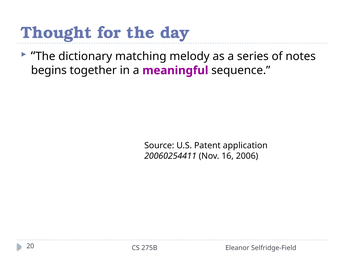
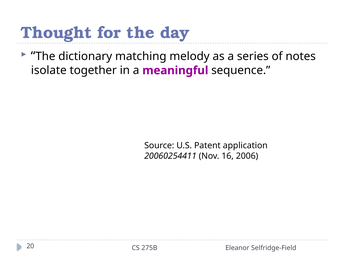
begins: begins -> isolate (49, 70)
